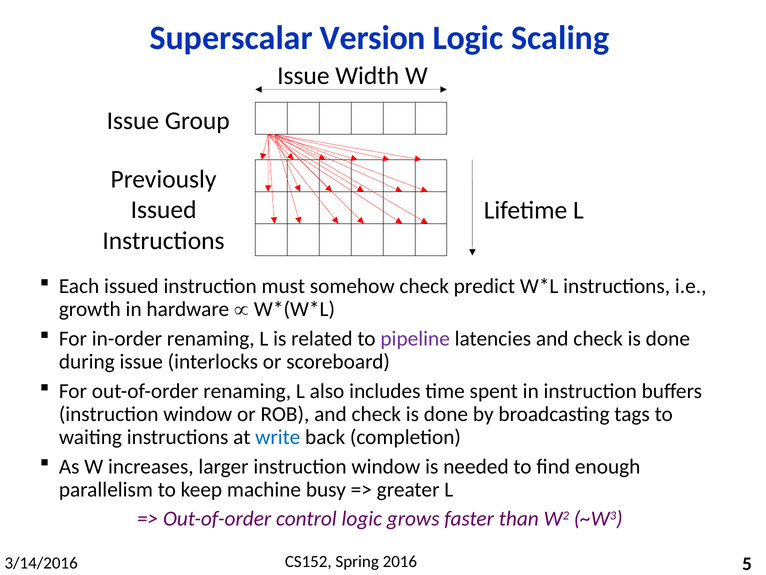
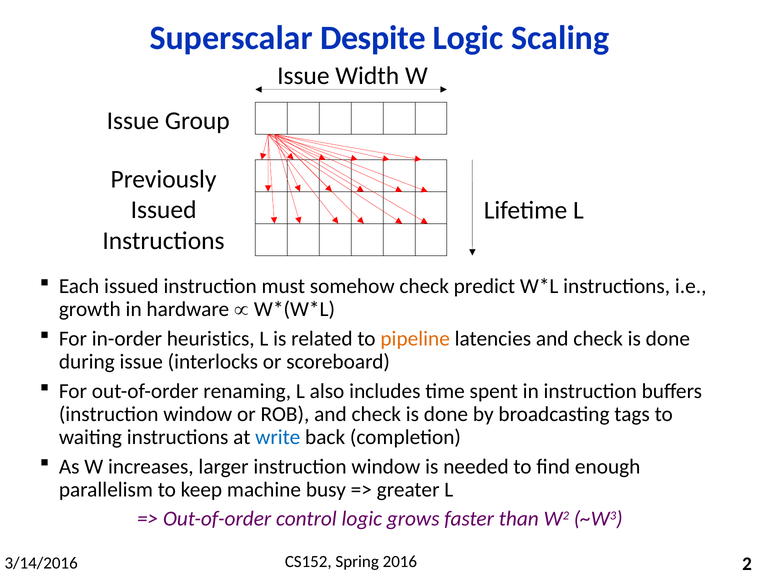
Version: Version -> Despite (373, 38)
in-order renaming: renaming -> heuristics (211, 338)
pipeline colour: purple -> orange (415, 338)
5: 5 -> 2 (747, 563)
